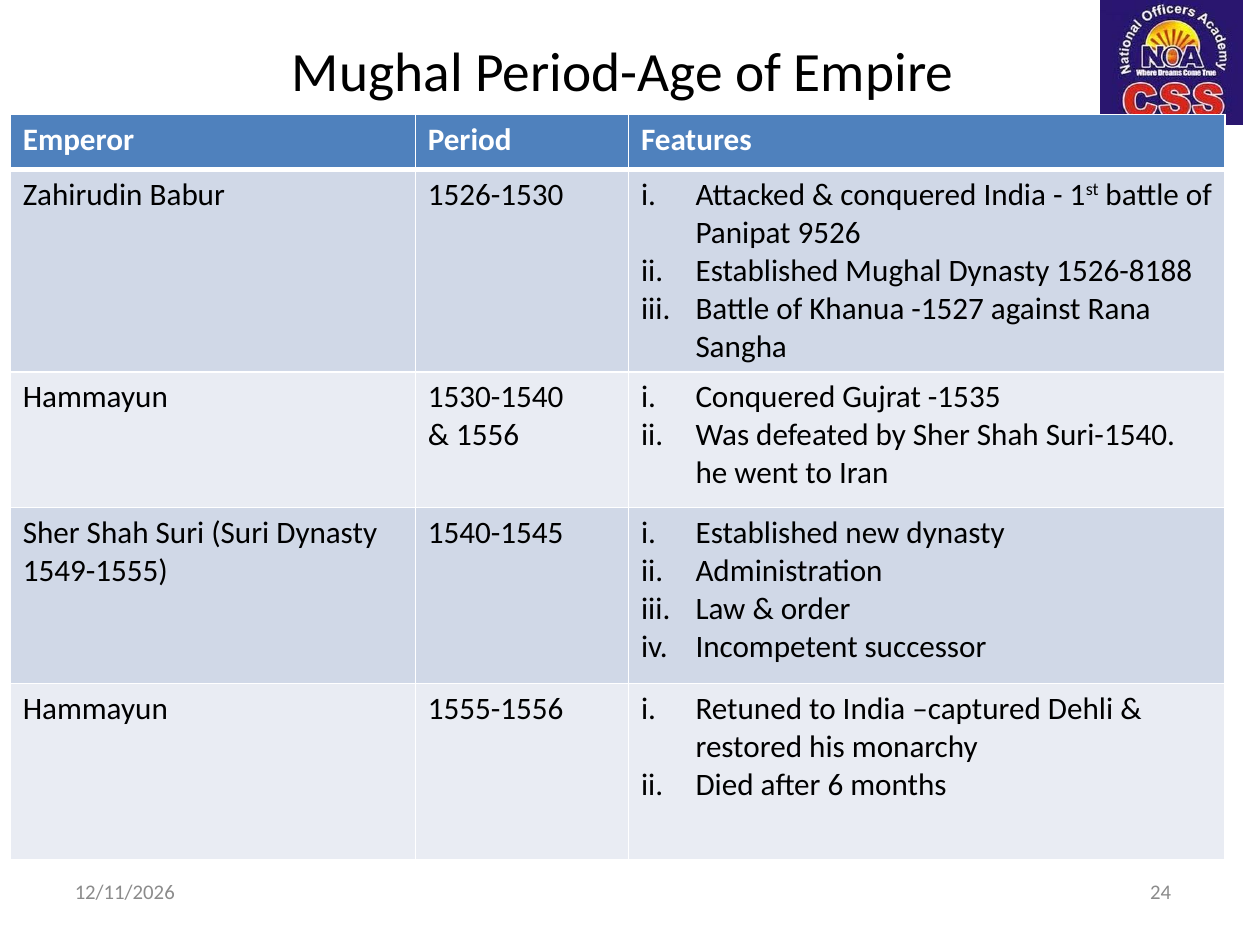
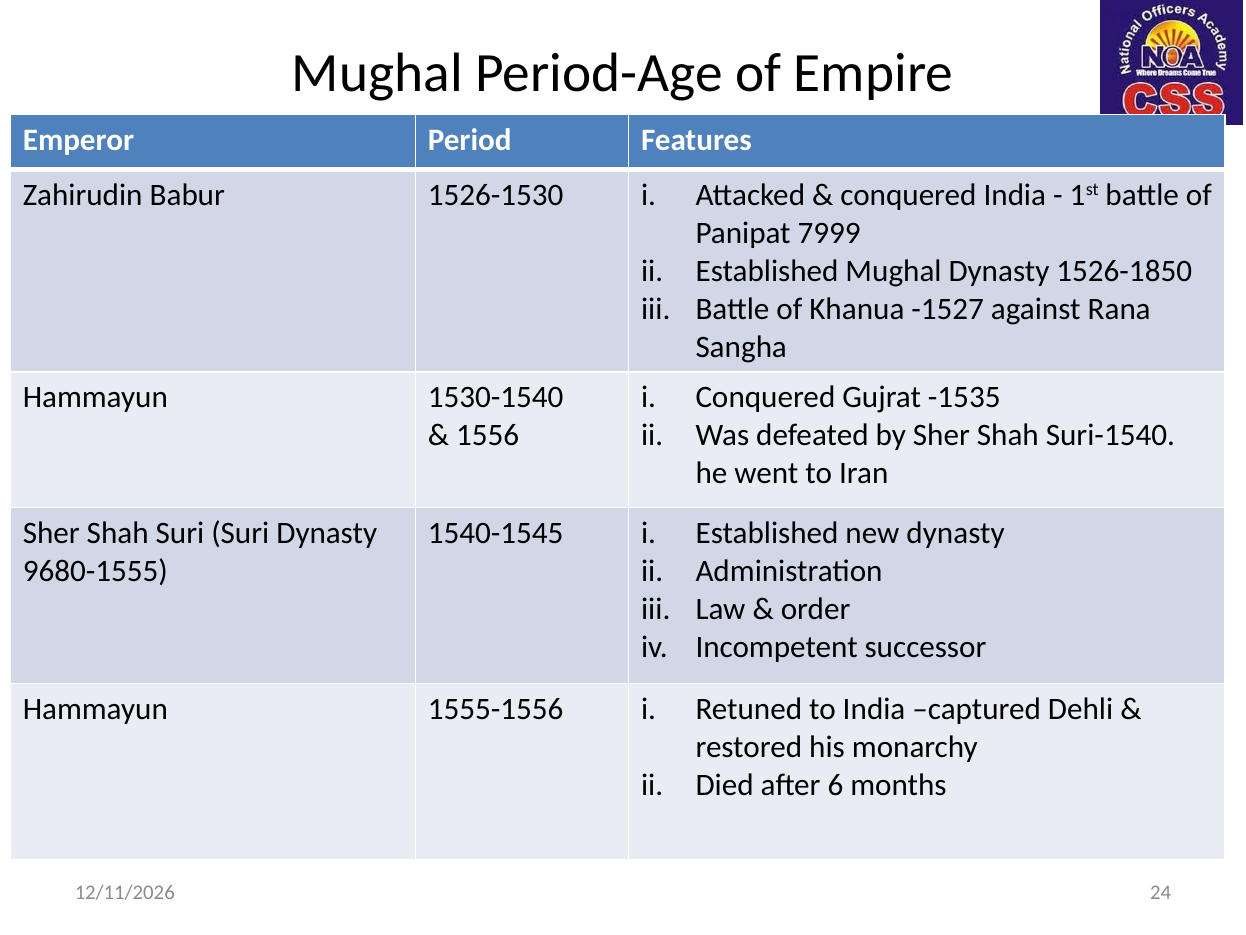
9526: 9526 -> 7999 (829, 233)
1526-8188: 1526-8188 -> 1526-1850 (1124, 271)
1549-1555: 1549-1555 -> 9680-1555 (95, 571)
